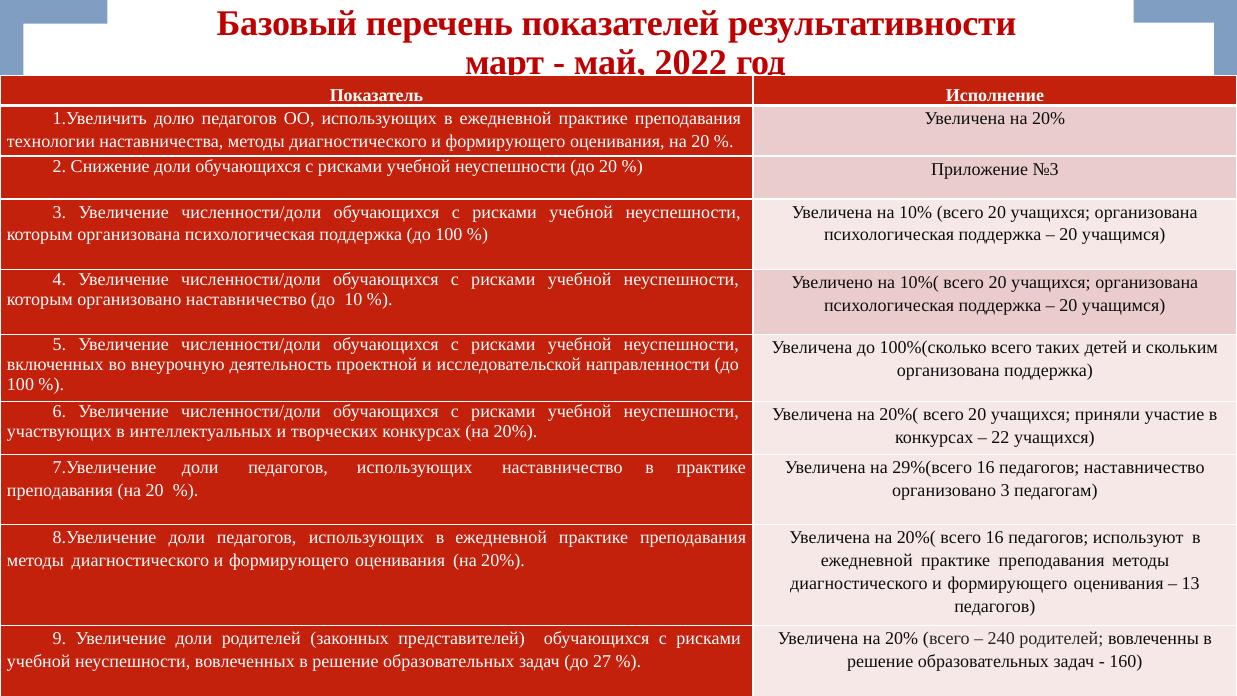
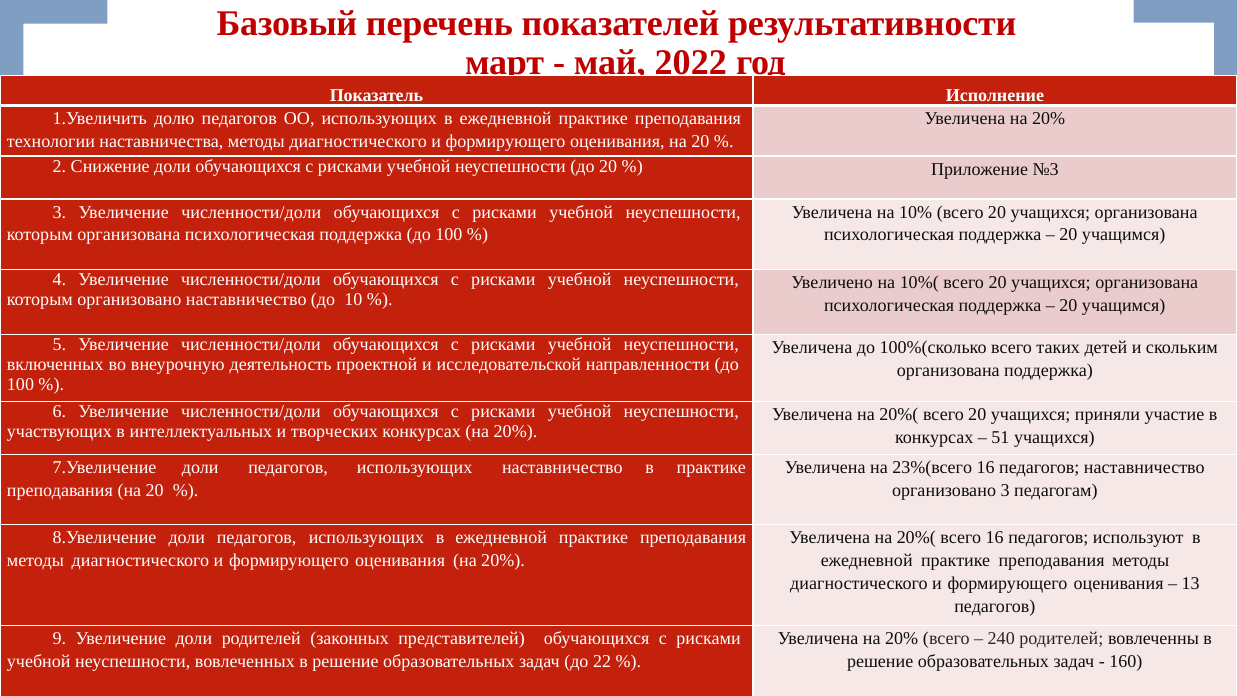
22: 22 -> 51 (1000, 438)
29%(всего: 29%(всего -> 23%(всего (932, 467)
27: 27 -> 22 (602, 662)
